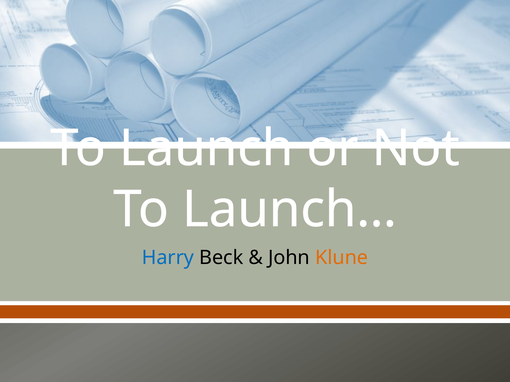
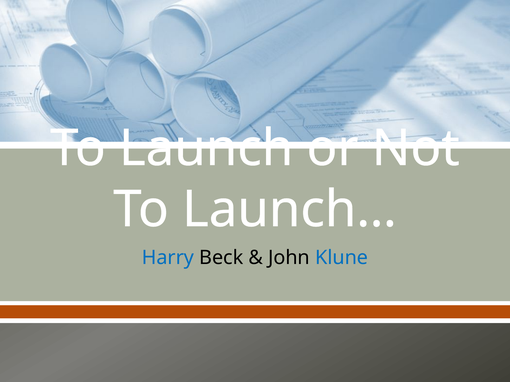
Klune colour: orange -> blue (342, 258)
